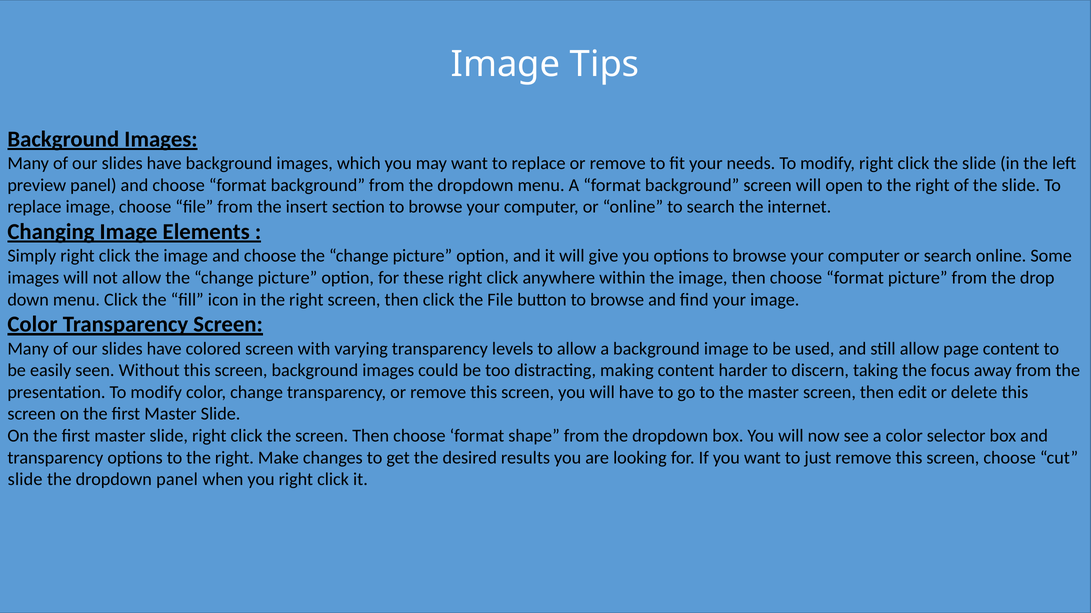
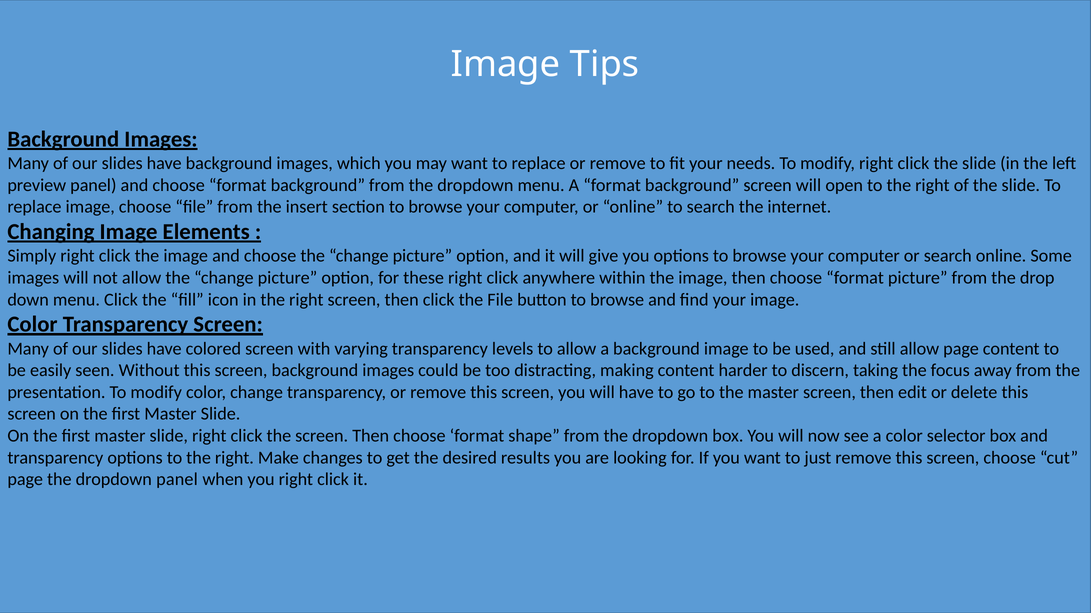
slide: slide -> page (25, 480)
